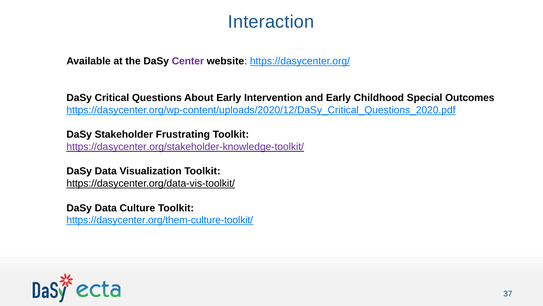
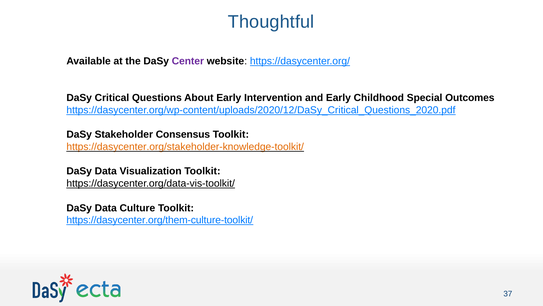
Interaction: Interaction -> Thoughtful (271, 22)
Frustrating: Frustrating -> Consensus (183, 134)
https://dasycenter.org/stakeholder-knowledge-toolkit/ colour: purple -> orange (185, 147)
